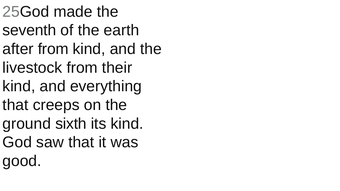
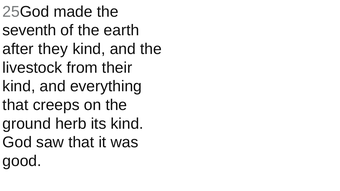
after from: from -> they (53, 49)
sixth: sixth -> herb (71, 124)
